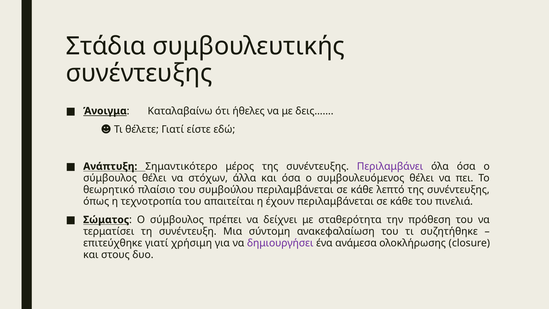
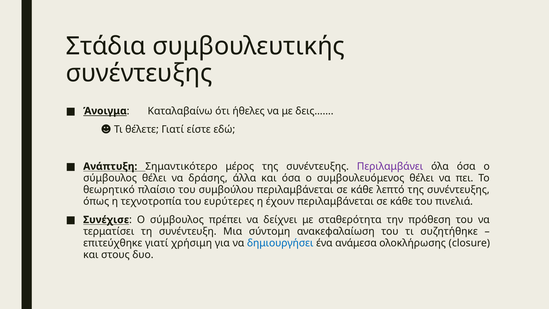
στόχων: στόχων -> δράσης (208, 178)
απαιτείται: απαιτείται -> ευρύτερες (229, 201)
Σώματος: Σώματος -> Συνέχισε (106, 220)
δημιουργήσει colour: purple -> blue (280, 243)
